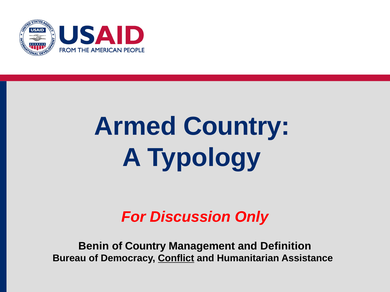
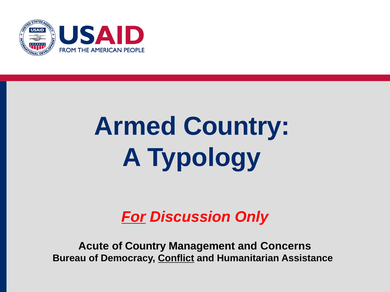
For underline: none -> present (134, 217)
Benin: Benin -> Acute (94, 246)
Definition: Definition -> Concerns (286, 246)
